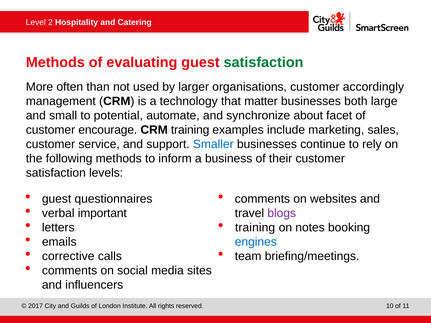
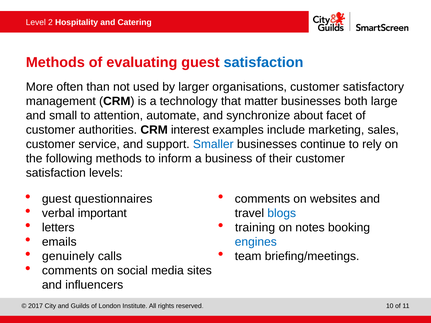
satisfaction colour: green -> blue (264, 63)
accordingly: accordingly -> satisfactory (373, 87)
potential: potential -> attention (118, 116)
encourage: encourage -> authorities (108, 130)
CRM training: training -> interest (190, 130)
blogs colour: purple -> blue (282, 213)
corrective: corrective -> genuinely (68, 256)
